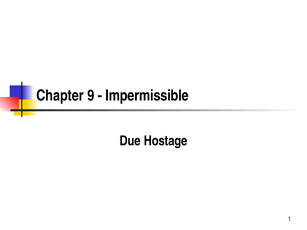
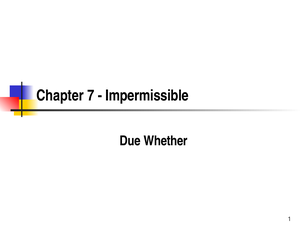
9: 9 -> 7 (91, 96)
Hostage: Hostage -> Whether (166, 141)
